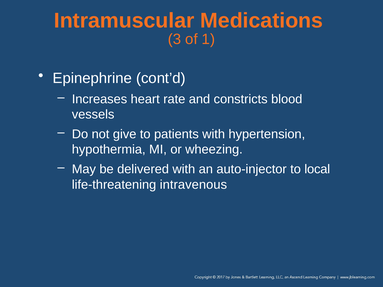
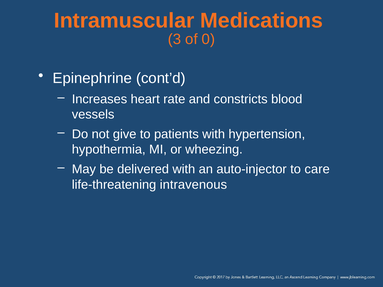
1: 1 -> 0 (208, 39)
local: local -> care (317, 169)
